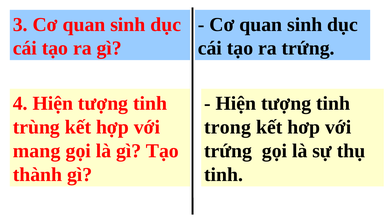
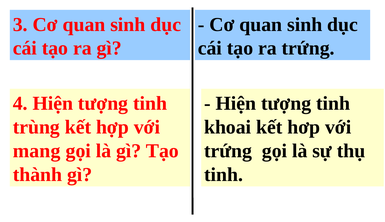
trong: trong -> khoai (228, 127)
